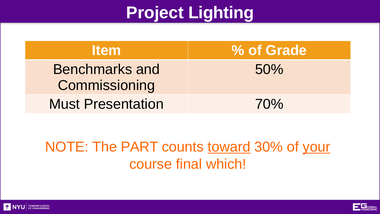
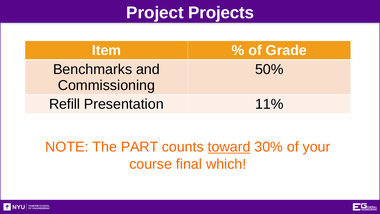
Lighting: Lighting -> Projects (221, 13)
Must: Must -> Refill (65, 104)
70%: 70% -> 11% (269, 104)
your underline: present -> none (316, 147)
